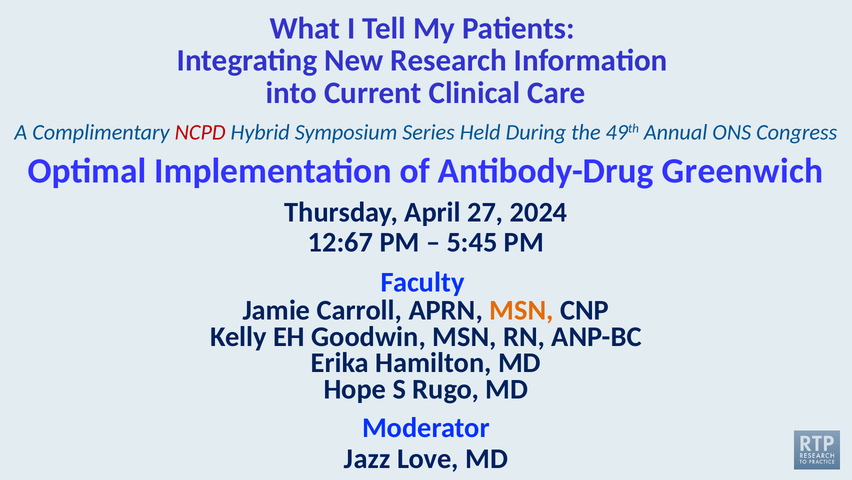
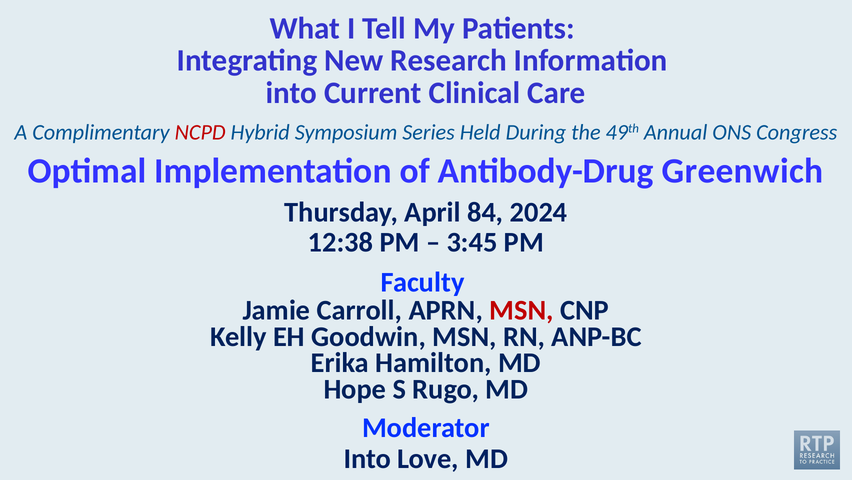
27: 27 -> 84 (485, 212)
12:67: 12:67 -> 12:38 (340, 242)
5:45: 5:45 -> 3:45 (472, 242)
MSN colour: orange -> red (522, 310)
Jazz: Jazz -> Into (367, 458)
